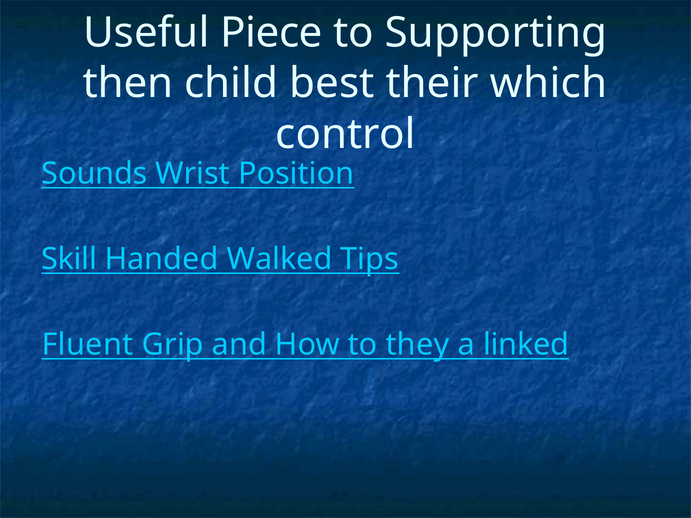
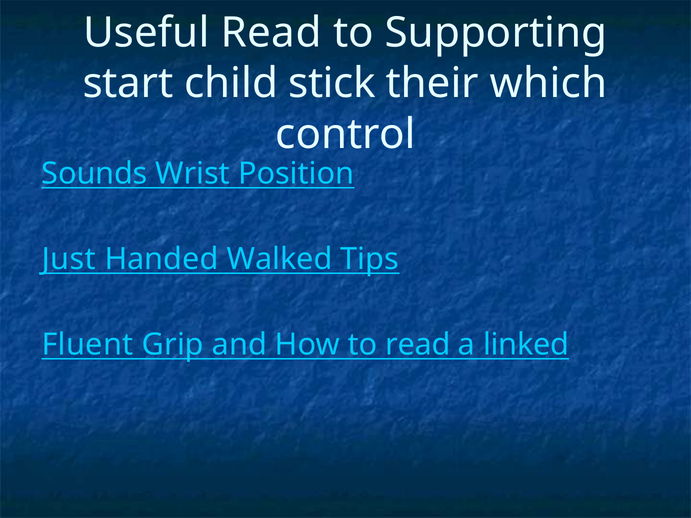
Useful Piece: Piece -> Read (271, 33)
then: then -> start (128, 84)
best: best -> stick (332, 84)
Skill: Skill -> Just (69, 259)
to they: they -> read (418, 345)
